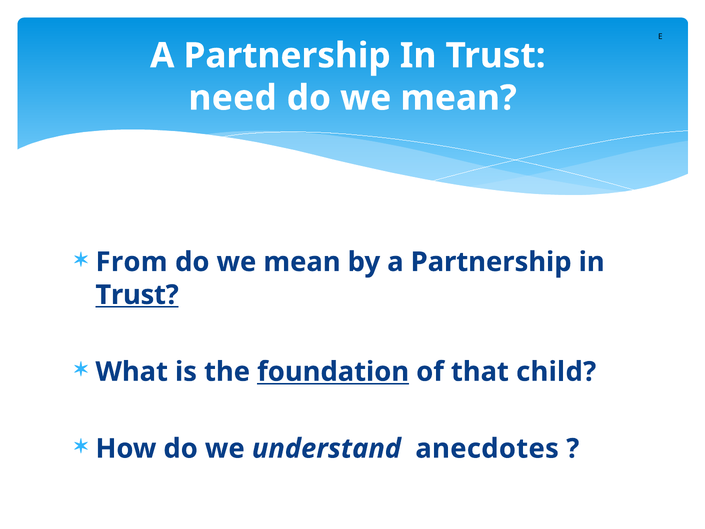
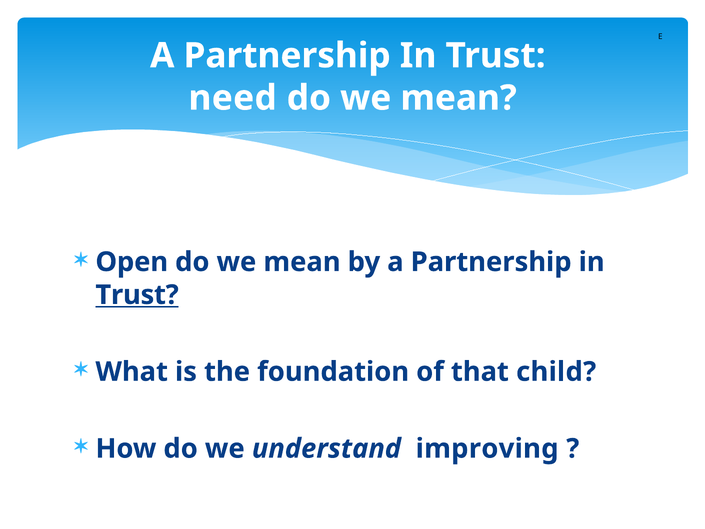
From: From -> Open (132, 262)
foundation underline: present -> none (333, 372)
anecdotes: anecdotes -> improving (487, 448)
